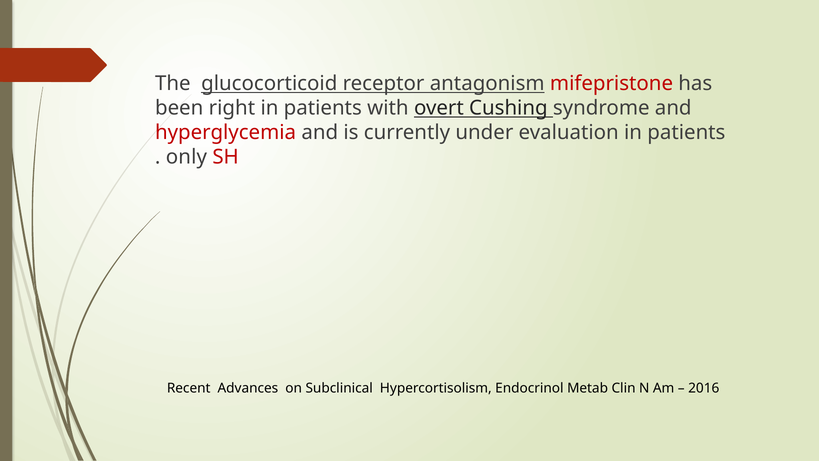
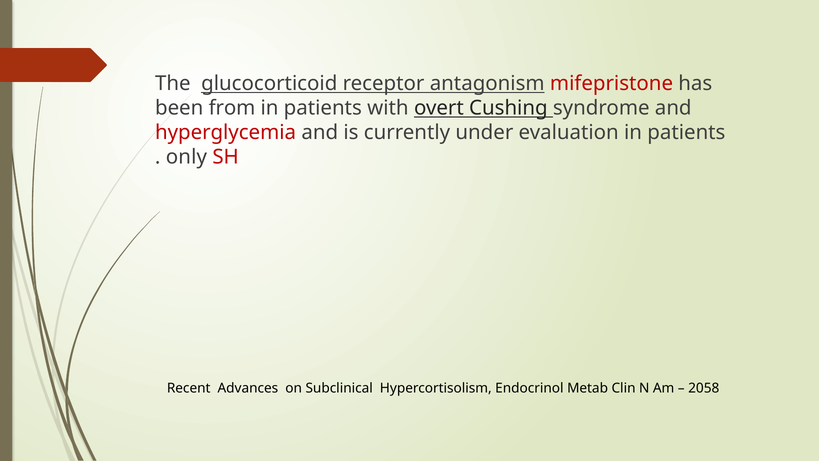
right: right -> from (232, 108)
2016: 2016 -> 2058 (704, 388)
